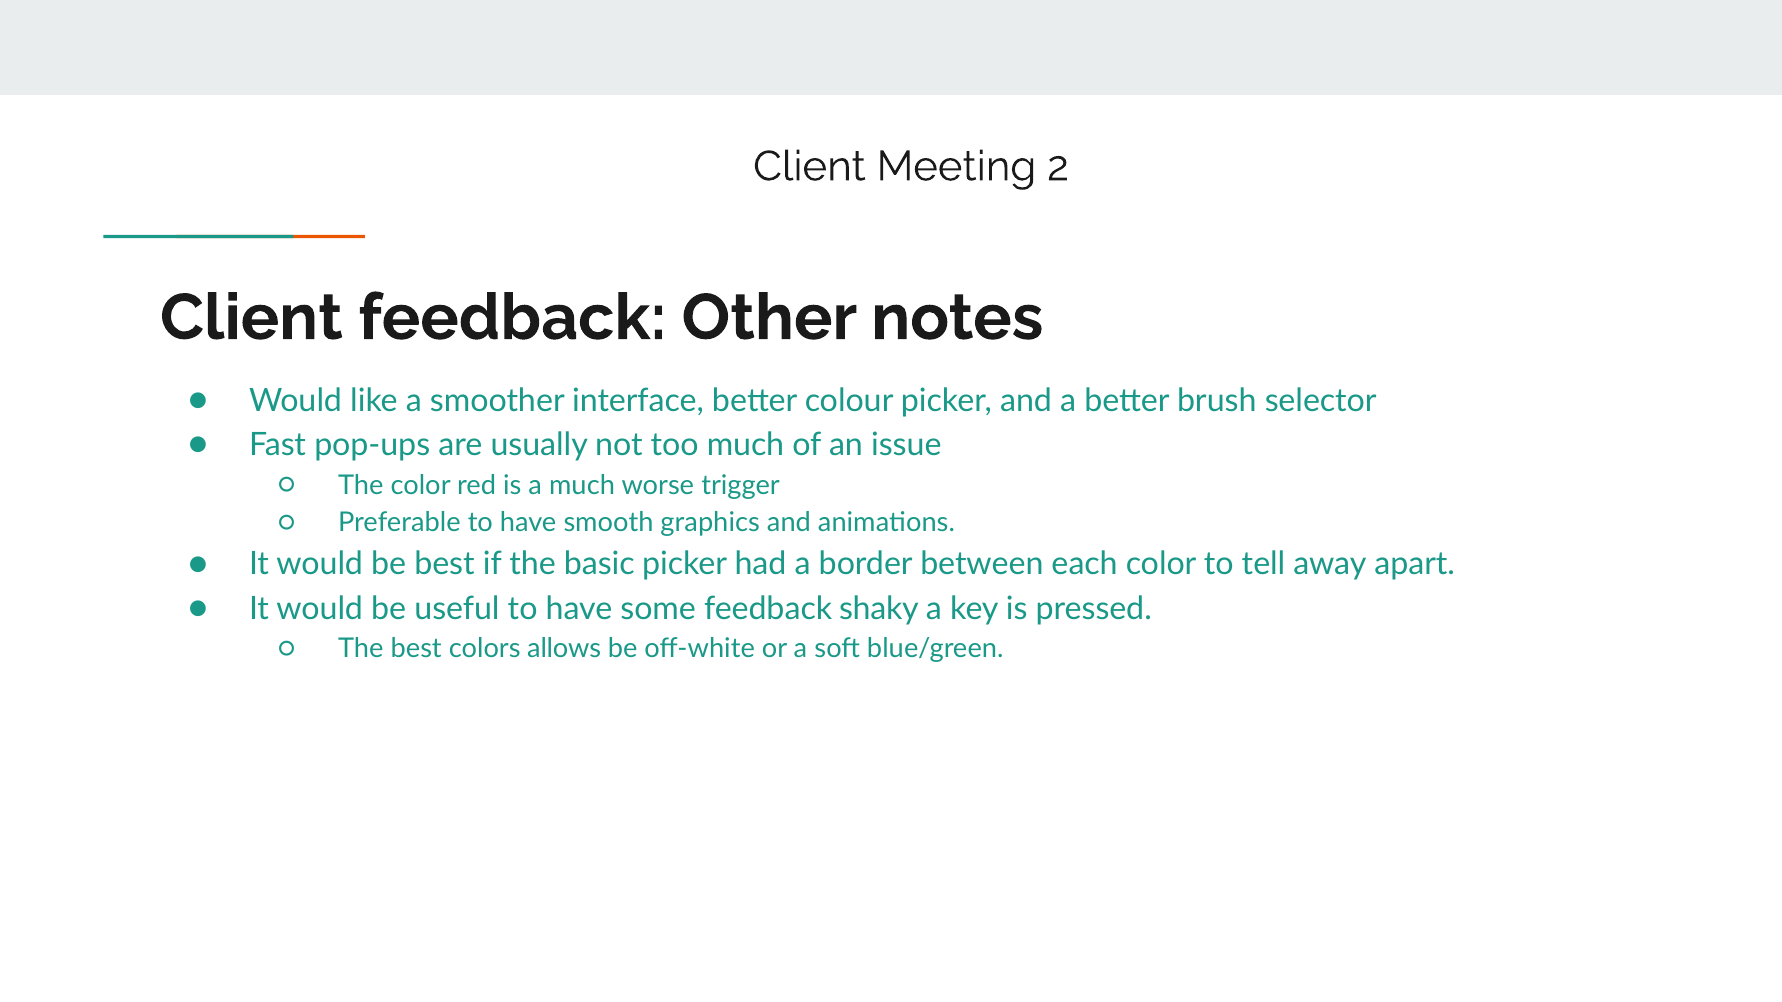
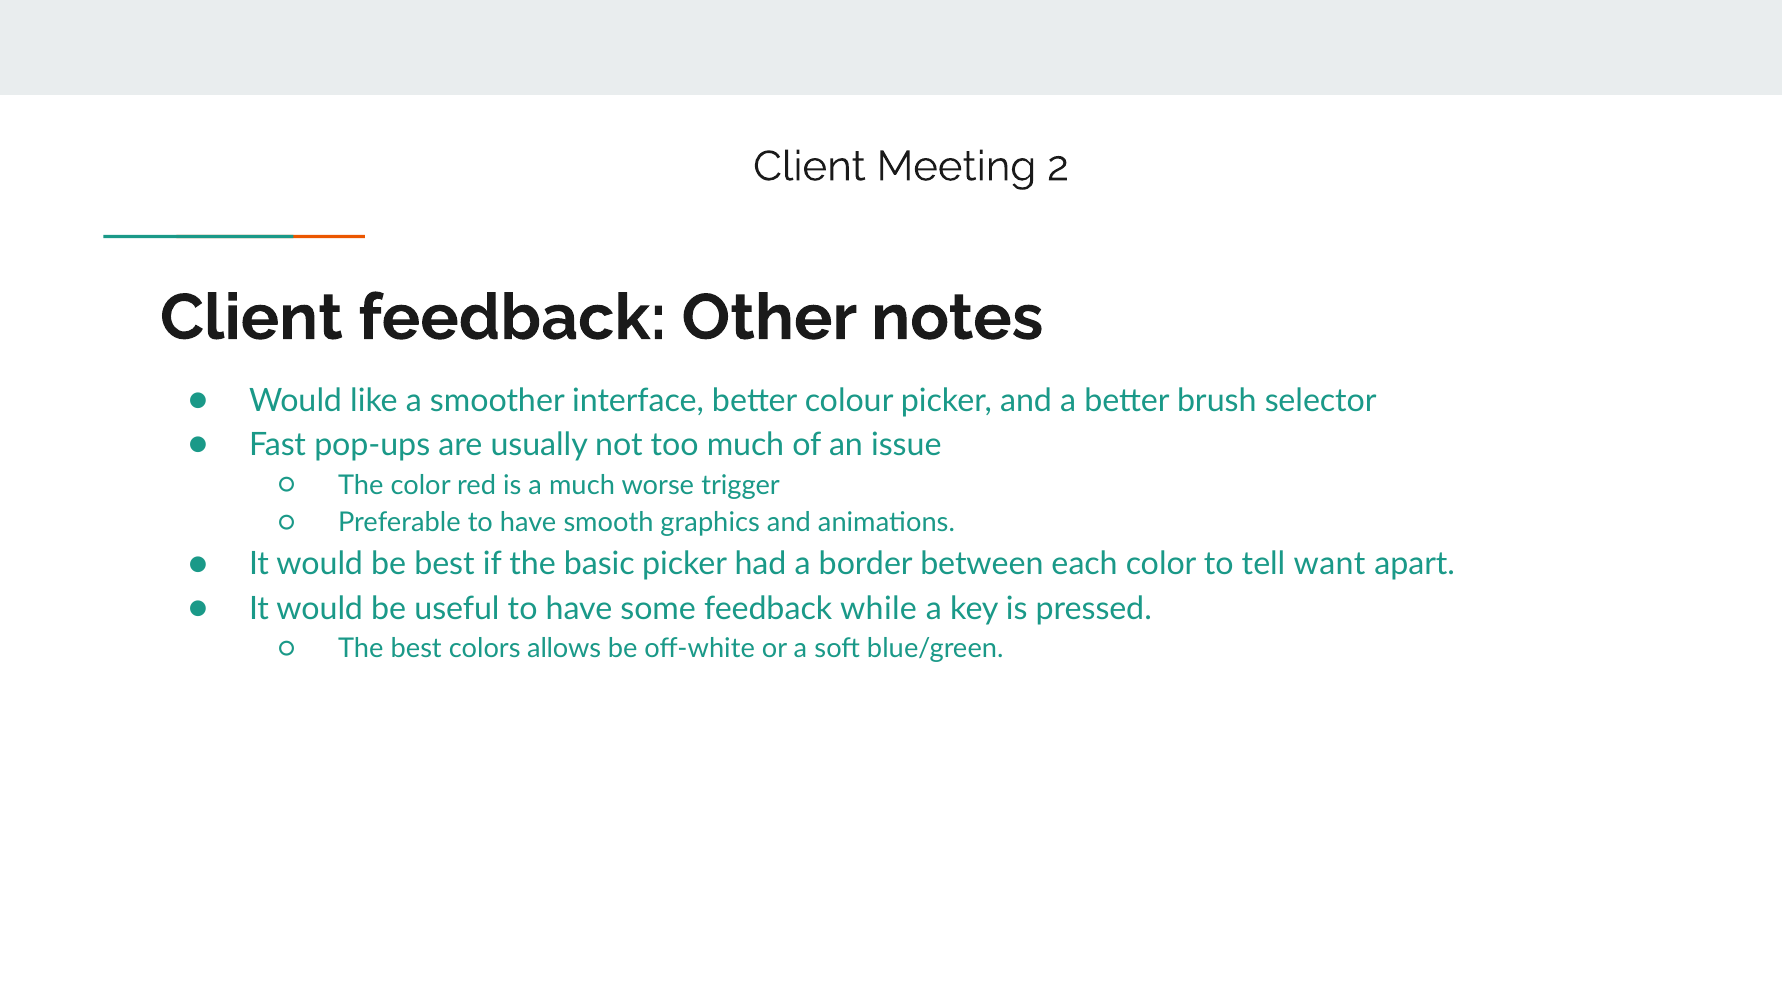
away: away -> want (1330, 565)
shaky: shaky -> while (879, 609)
